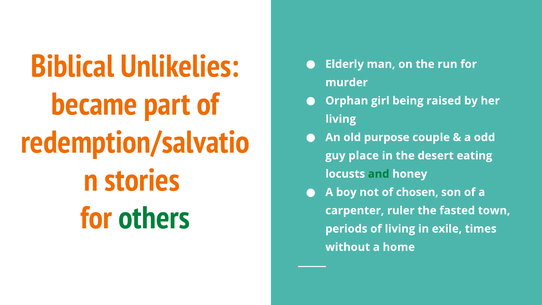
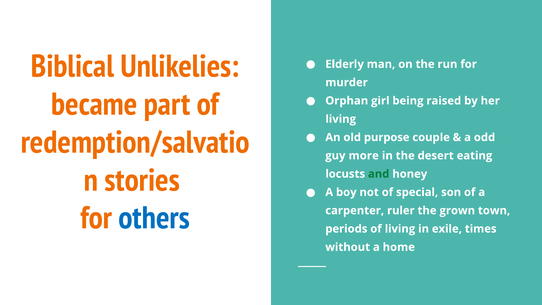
place: place -> more (364, 156)
chosen: chosen -> special (417, 192)
others colour: green -> blue (154, 218)
fasted: fasted -> grown (457, 210)
